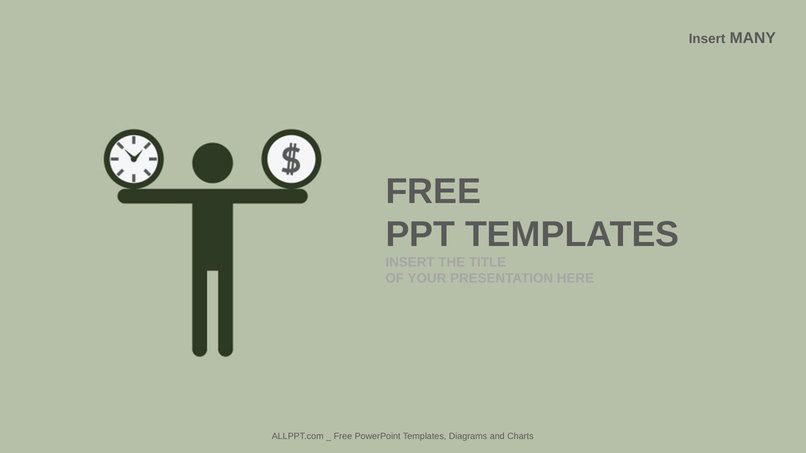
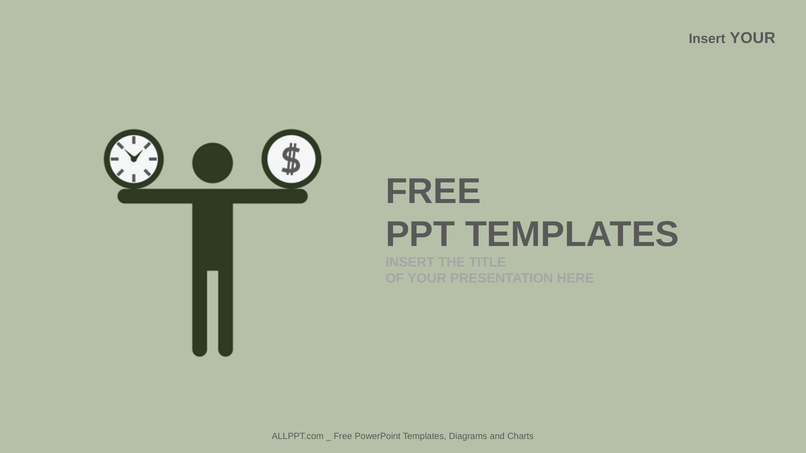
Insert MANY: MANY -> YOUR (753, 38)
